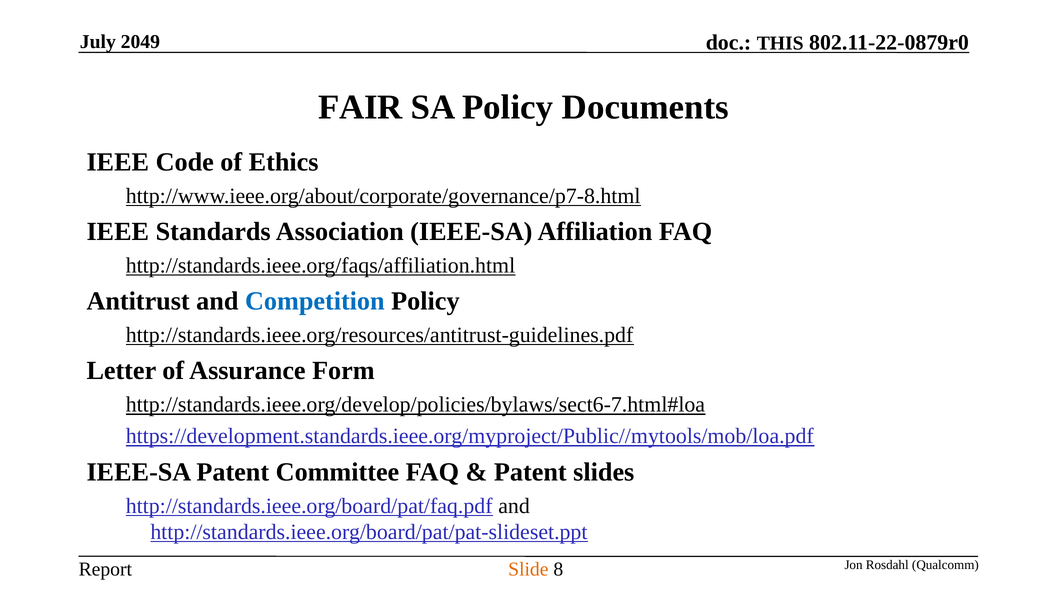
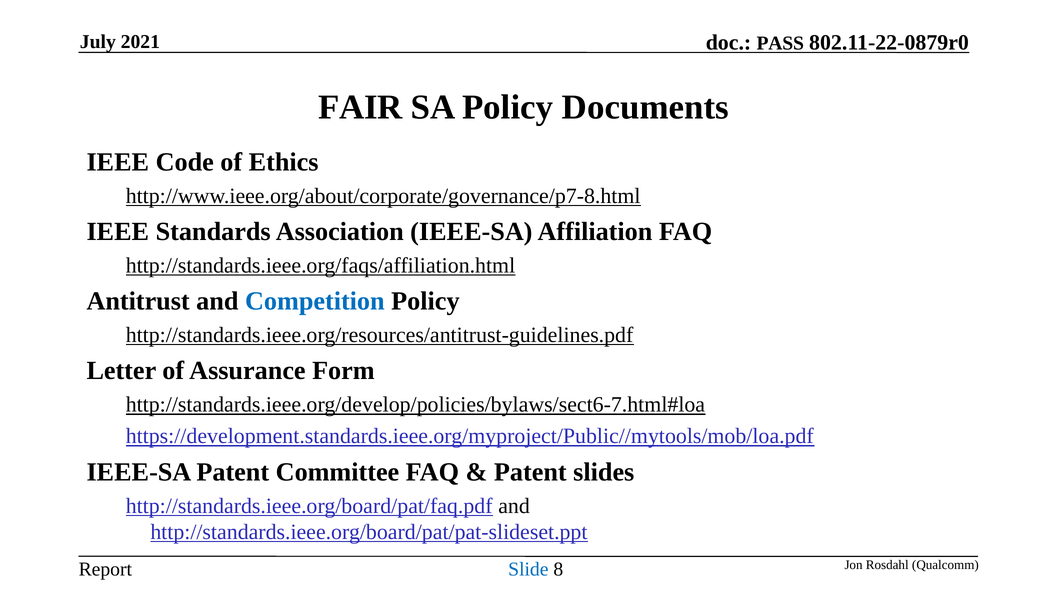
THIS: THIS -> PASS (780, 43)
2049: 2049 -> 2021 (140, 42)
Slide colour: orange -> blue (528, 570)
